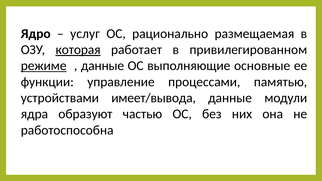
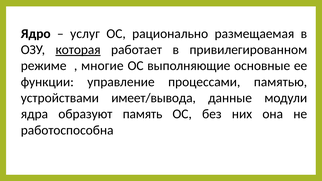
режиме underline: present -> none (44, 66)
данные: данные -> многие (102, 66)
частью: частью -> память (143, 114)
